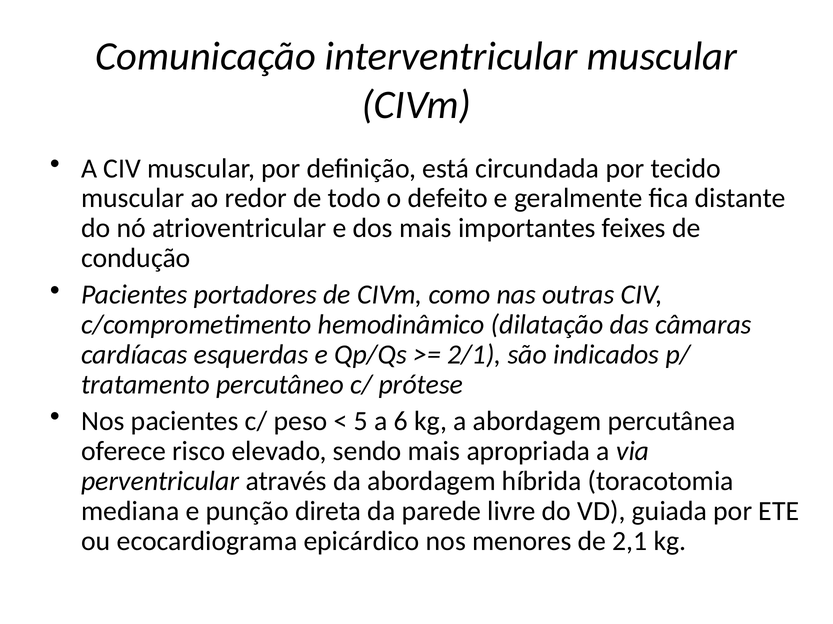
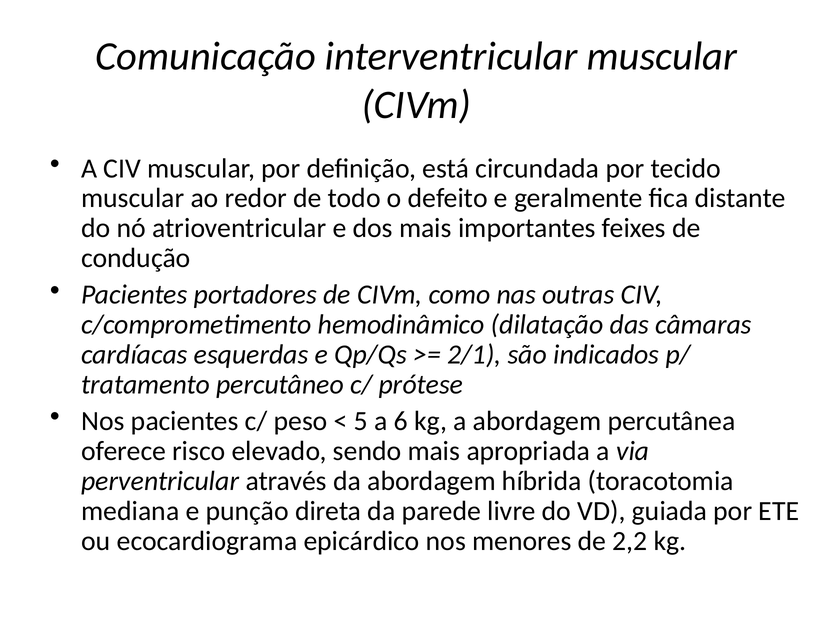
2,1: 2,1 -> 2,2 (630, 542)
